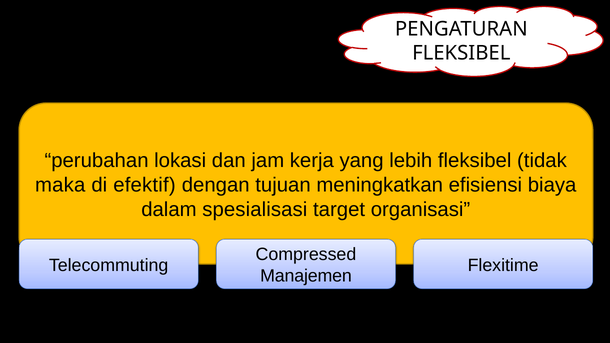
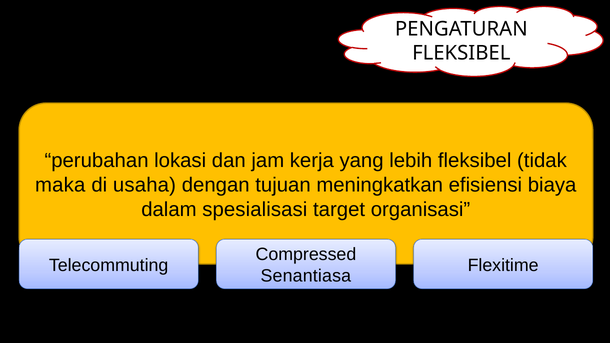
efektif: efektif -> usaha (144, 185)
Manajemen: Manajemen -> Senantiasa (306, 276)
